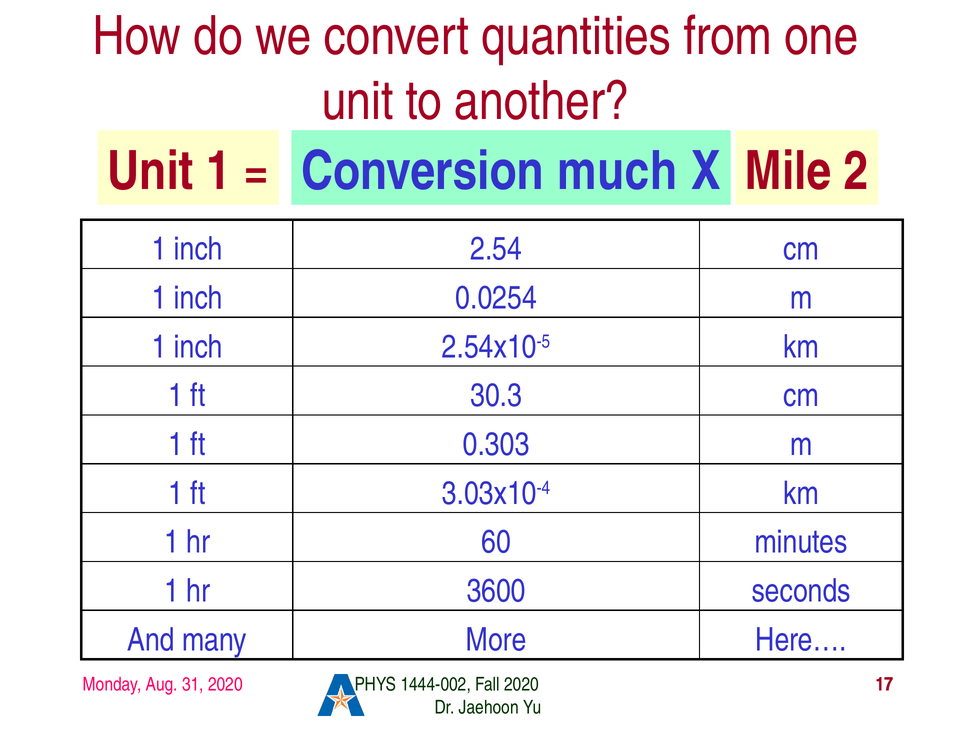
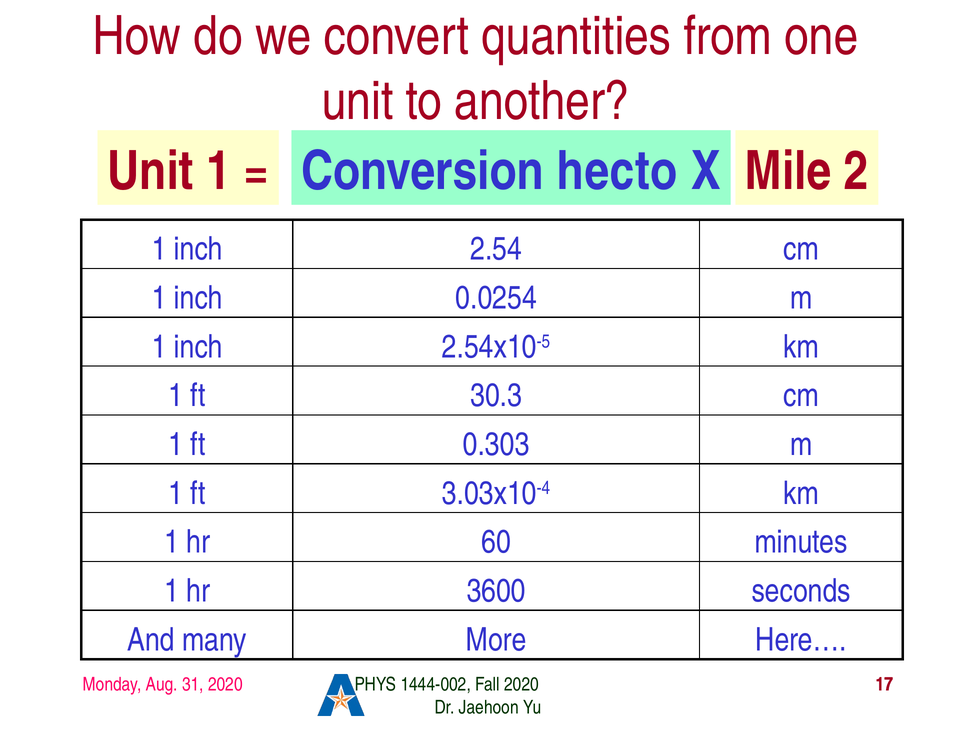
much: much -> hecto (617, 171)
